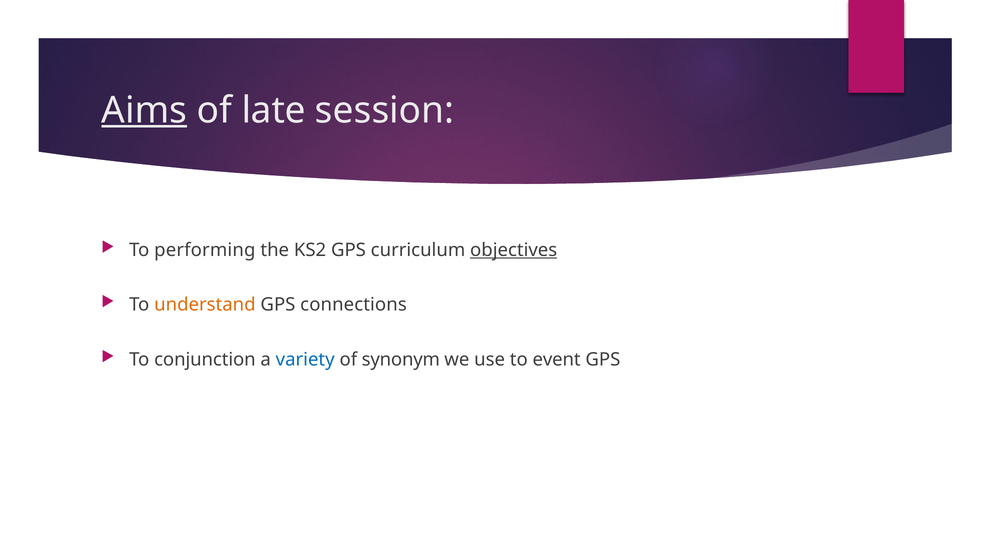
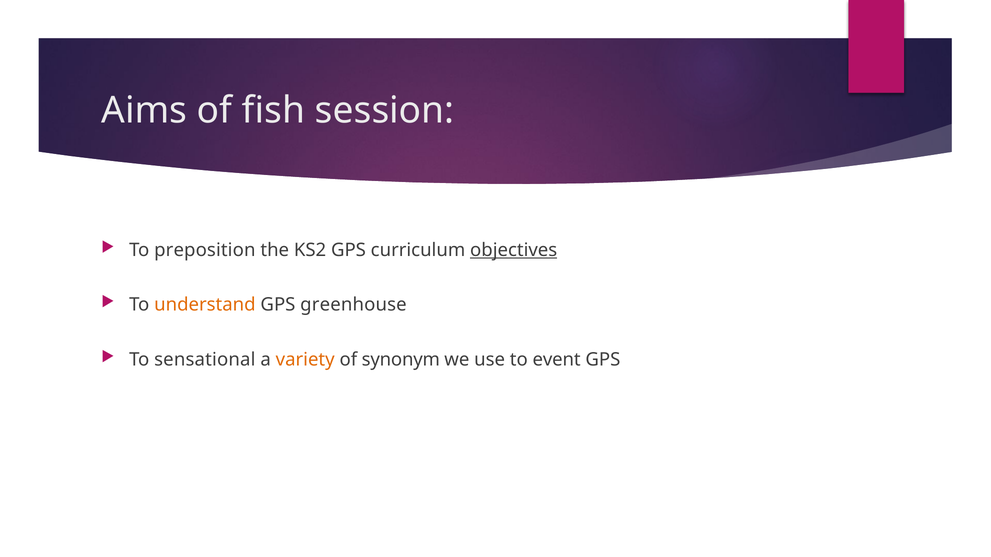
Aims underline: present -> none (144, 110)
late: late -> fish (273, 110)
performing: performing -> preposition (205, 250)
connections: connections -> greenhouse (353, 305)
conjunction: conjunction -> sensational (205, 360)
variety colour: blue -> orange (305, 360)
